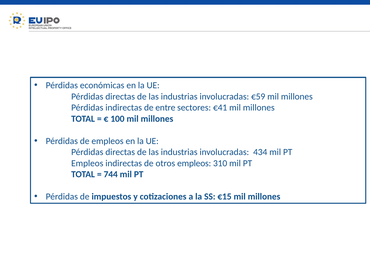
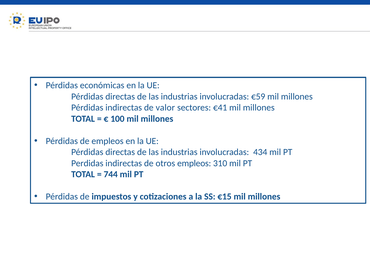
entre: entre -> valor (165, 107)
Empleos: Empleos -> Perdidas (87, 163)
